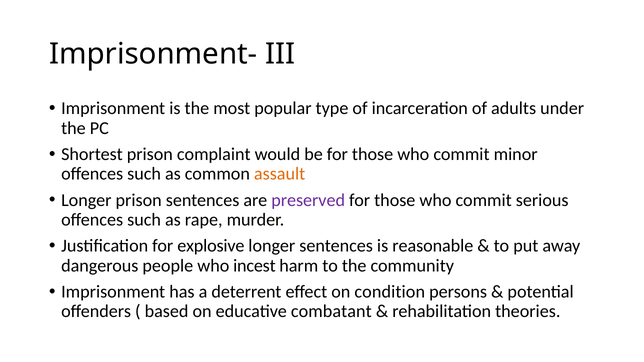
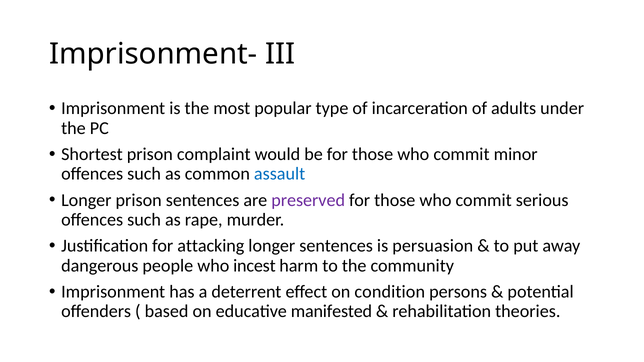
assault colour: orange -> blue (280, 174)
explosive: explosive -> attacking (211, 246)
reasonable: reasonable -> persuasion (433, 246)
combatant: combatant -> manifested (331, 312)
